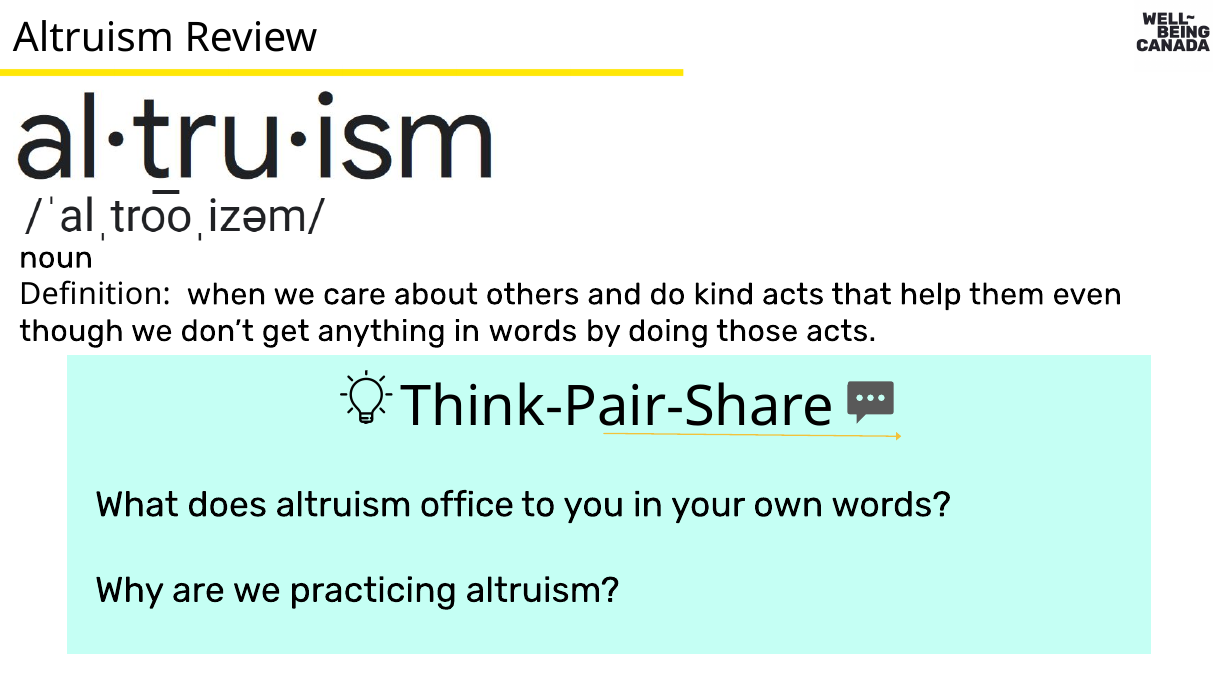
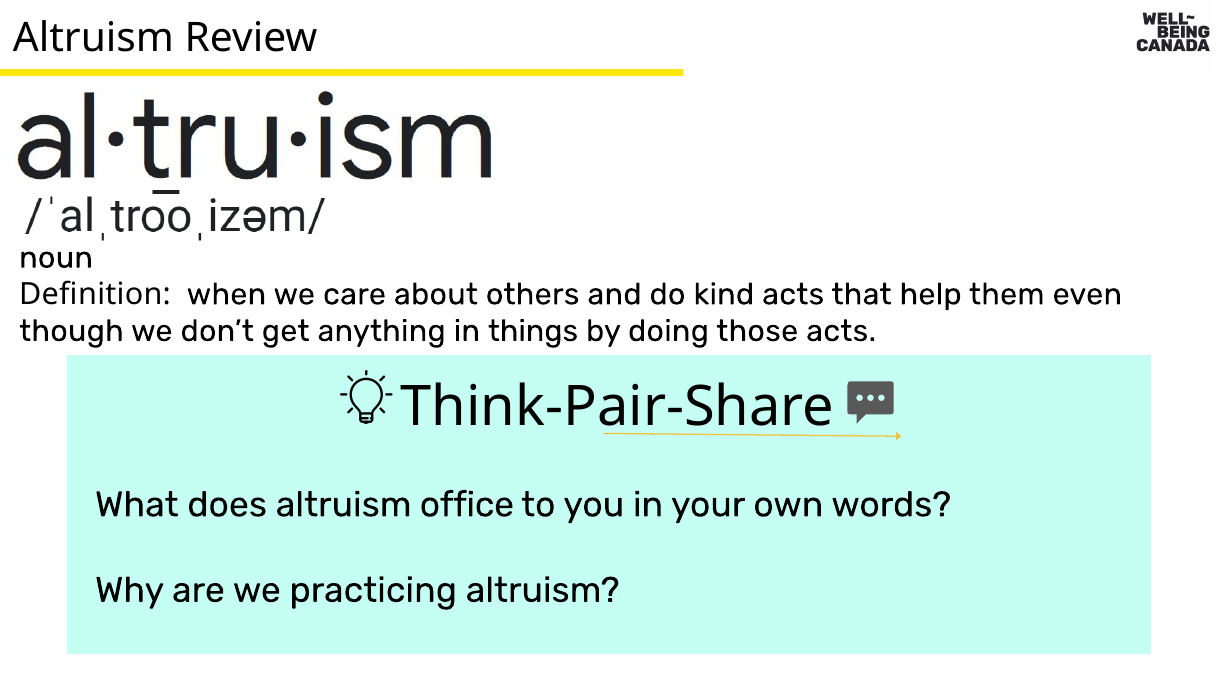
in words: words -> things (533, 331)
